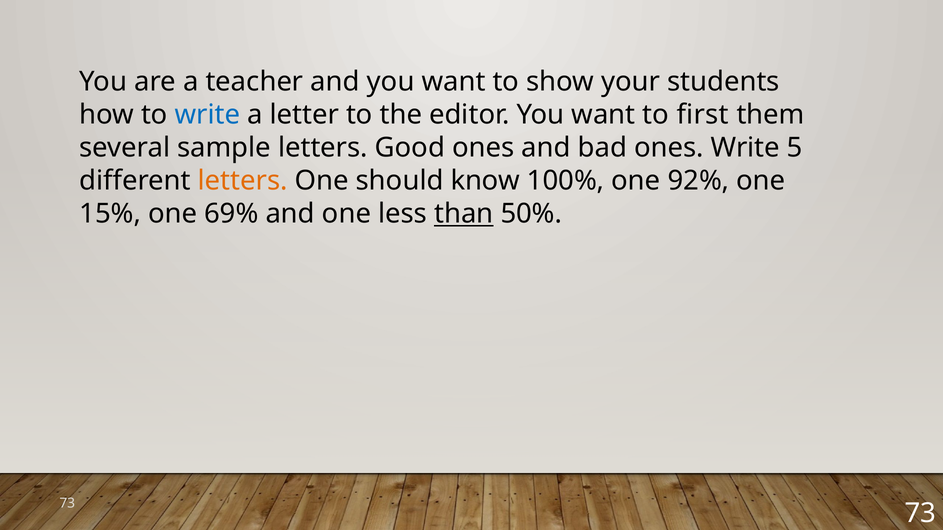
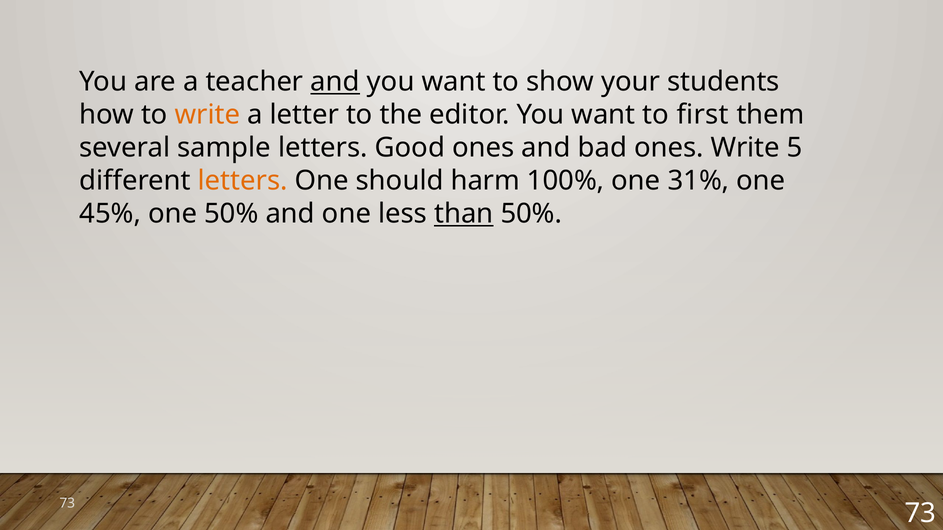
and underline: none -> present (335, 82)
write colour: blue -> orange (207, 115)
know: know -> harm (485, 181)
92%: 92% -> 31% (698, 181)
15%: 15% -> 45% (110, 214)
one 69%: 69% -> 50% (231, 214)
